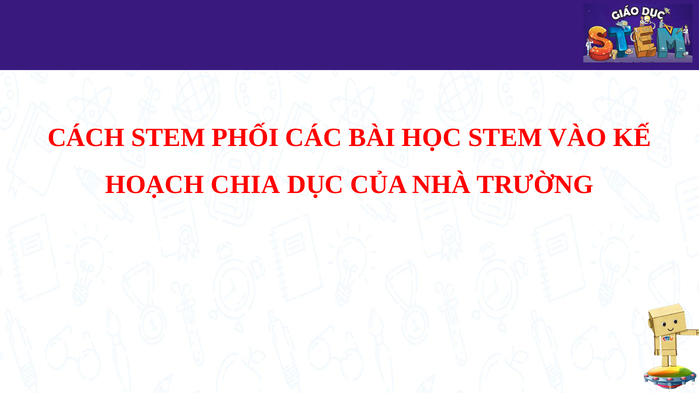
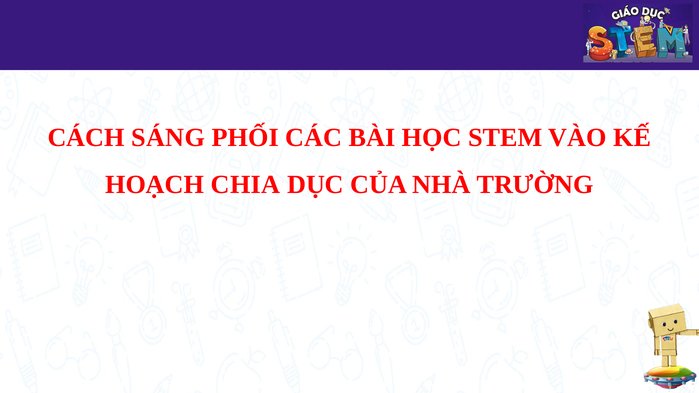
CÁCH STEM: STEM -> SÁNG (168, 138)
